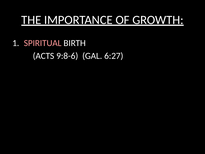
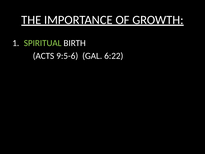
SPIRITUAL colour: pink -> light green (43, 43)
9:8-6: 9:8-6 -> 9:5-6 (67, 56)
6:27: 6:27 -> 6:22 (114, 56)
